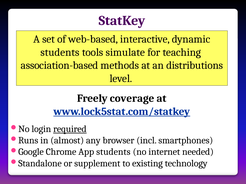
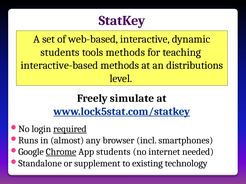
tools simulate: simulate -> methods (125, 52)
association-based: association-based -> interactive-based (59, 66)
coverage: coverage -> simulate (132, 99)
Chrome underline: none -> present (61, 152)
